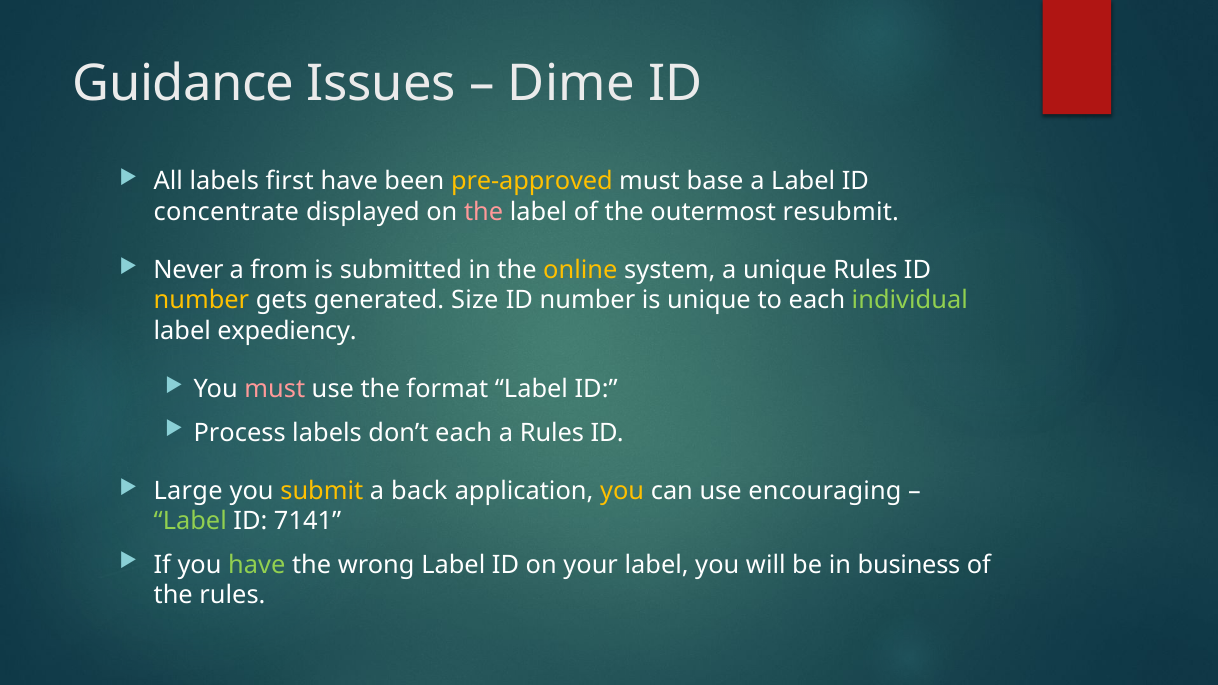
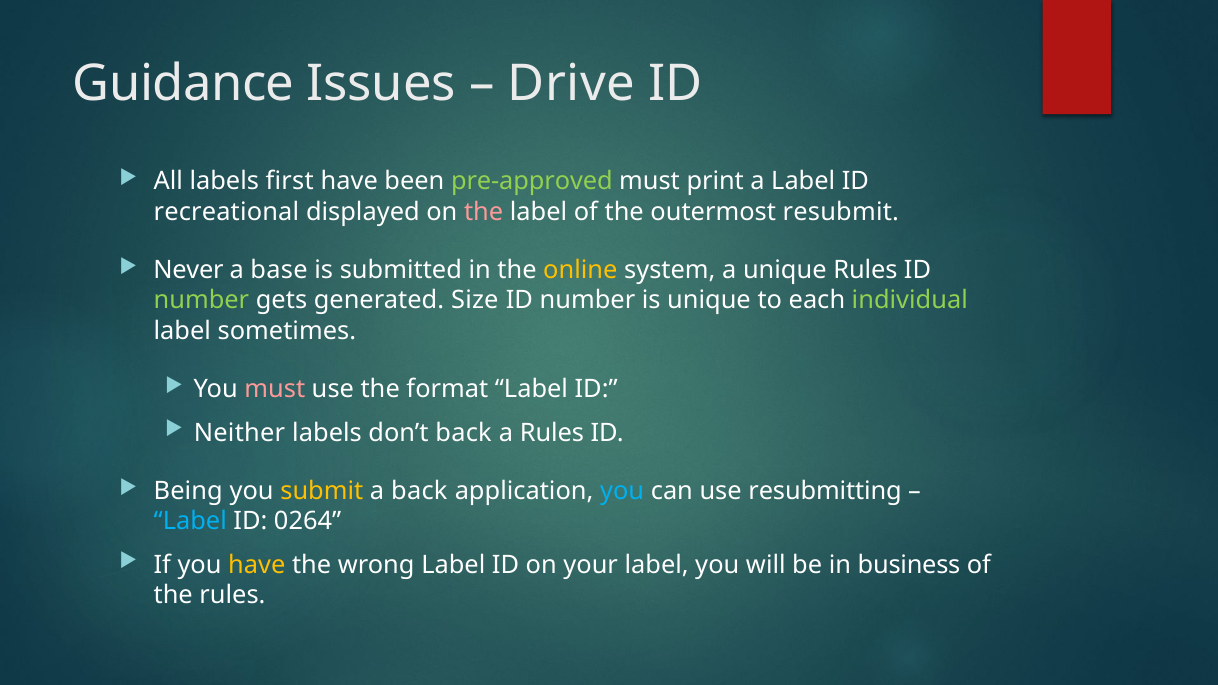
Dime: Dime -> Drive (571, 84)
pre-approved colour: yellow -> light green (532, 181)
base: base -> print (715, 181)
concentrate: concentrate -> recreational (226, 212)
from: from -> base (279, 270)
number colour: yellow -> light green (201, 301)
expediency: expediency -> sometimes (287, 331)
Process: Process -> Neither (240, 433)
don’t each: each -> back (464, 433)
Large: Large -> Being (188, 491)
you colour: yellow -> light blue (622, 491)
encouraging: encouraging -> resubmitting (825, 491)
Label colour: light green -> light blue (190, 522)
7141: 7141 -> 0264 (308, 522)
have colour: light green -> yellow (257, 565)
